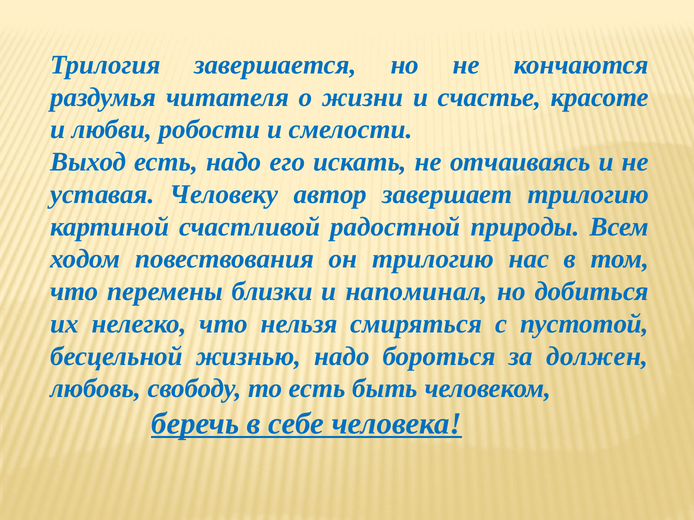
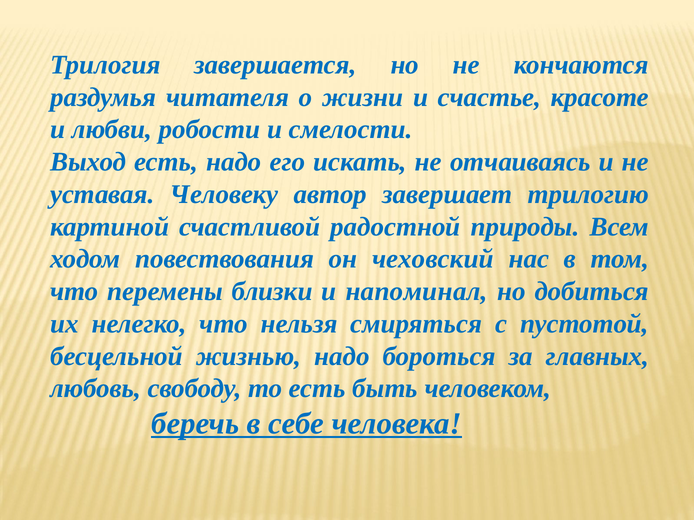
он трилогию: трилогию -> чеховский (433, 259)
должен: должен -> главных (597, 357)
